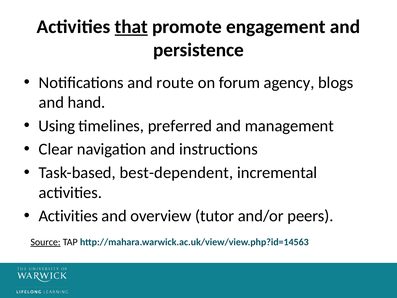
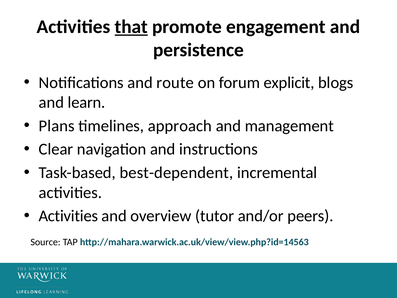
agency: agency -> explicit (289, 83)
hand: hand -> learn (86, 102)
Using: Using -> Plans (57, 126)
preferred: preferred -> approach (180, 126)
Source underline: present -> none (45, 242)
